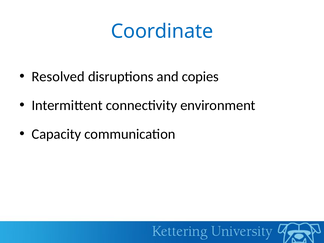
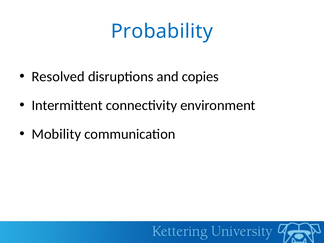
Coordinate: Coordinate -> Probability (162, 31)
Capacity: Capacity -> Mobility (56, 134)
